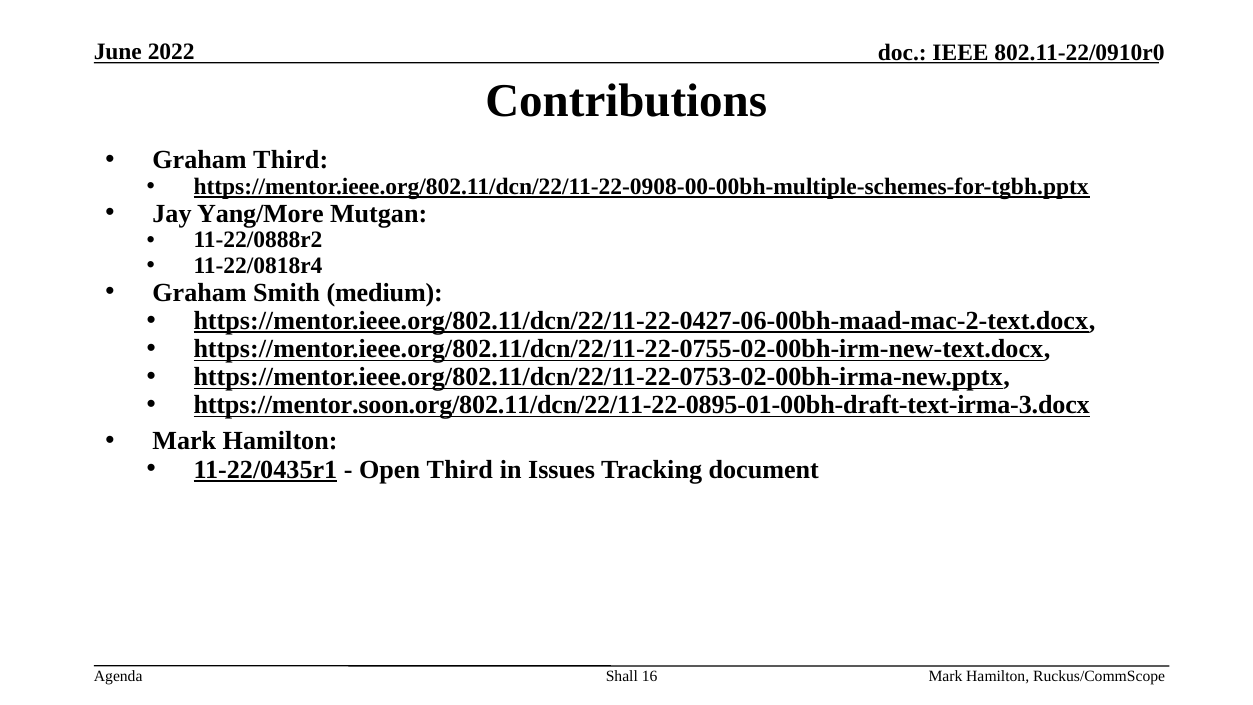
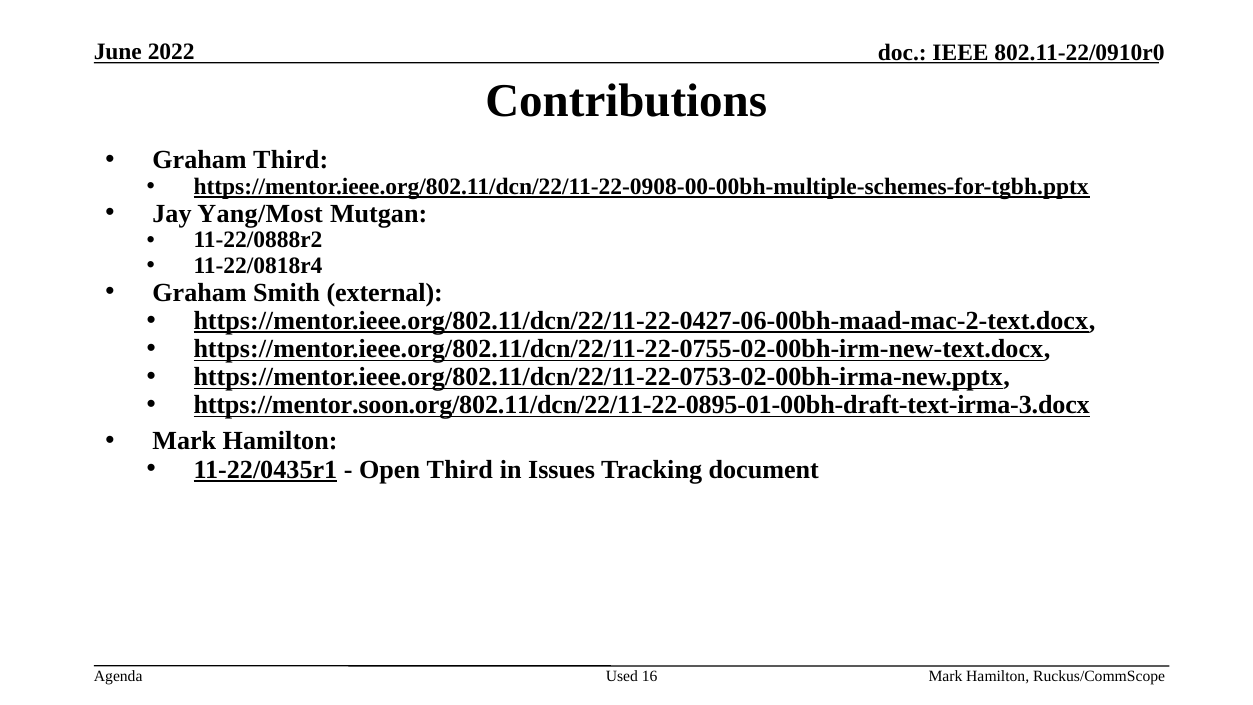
Yang/More: Yang/More -> Yang/Most (260, 213)
medium: medium -> external (385, 292)
Shall: Shall -> Used (622, 676)
